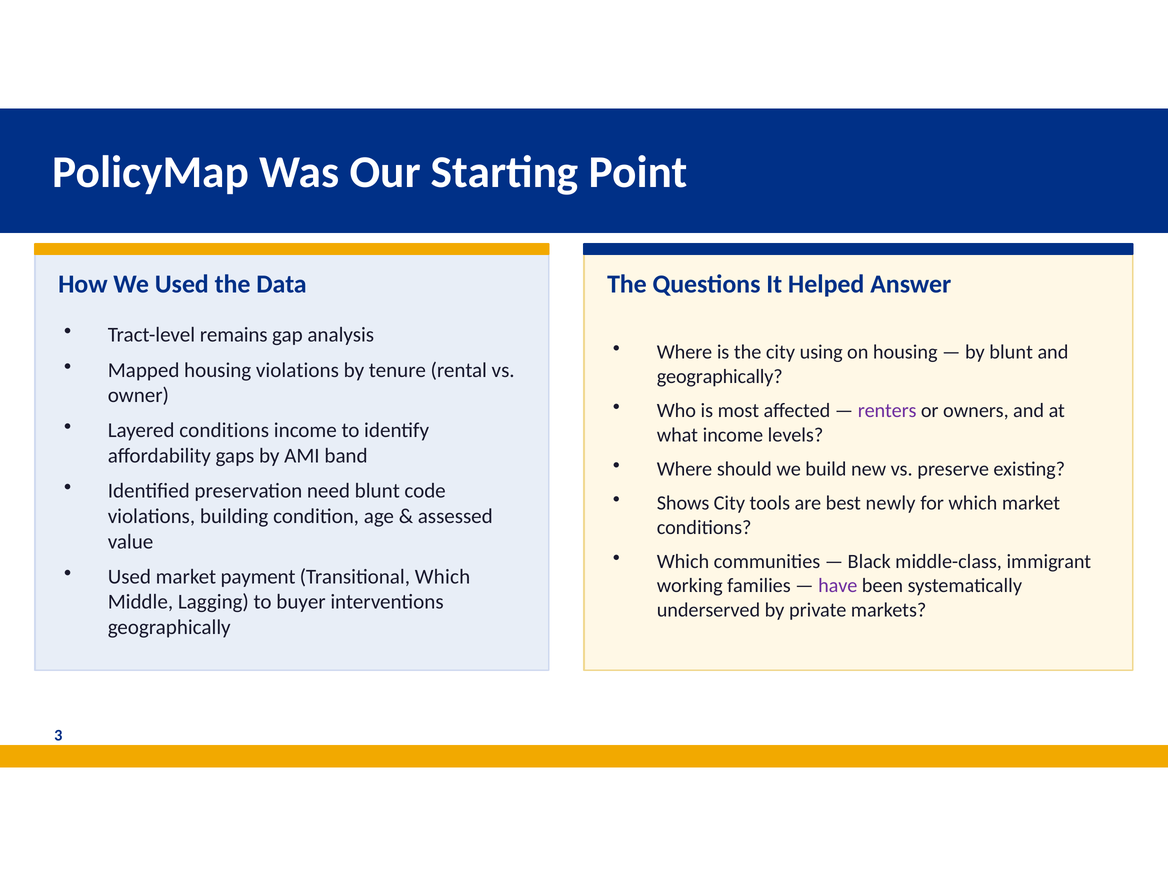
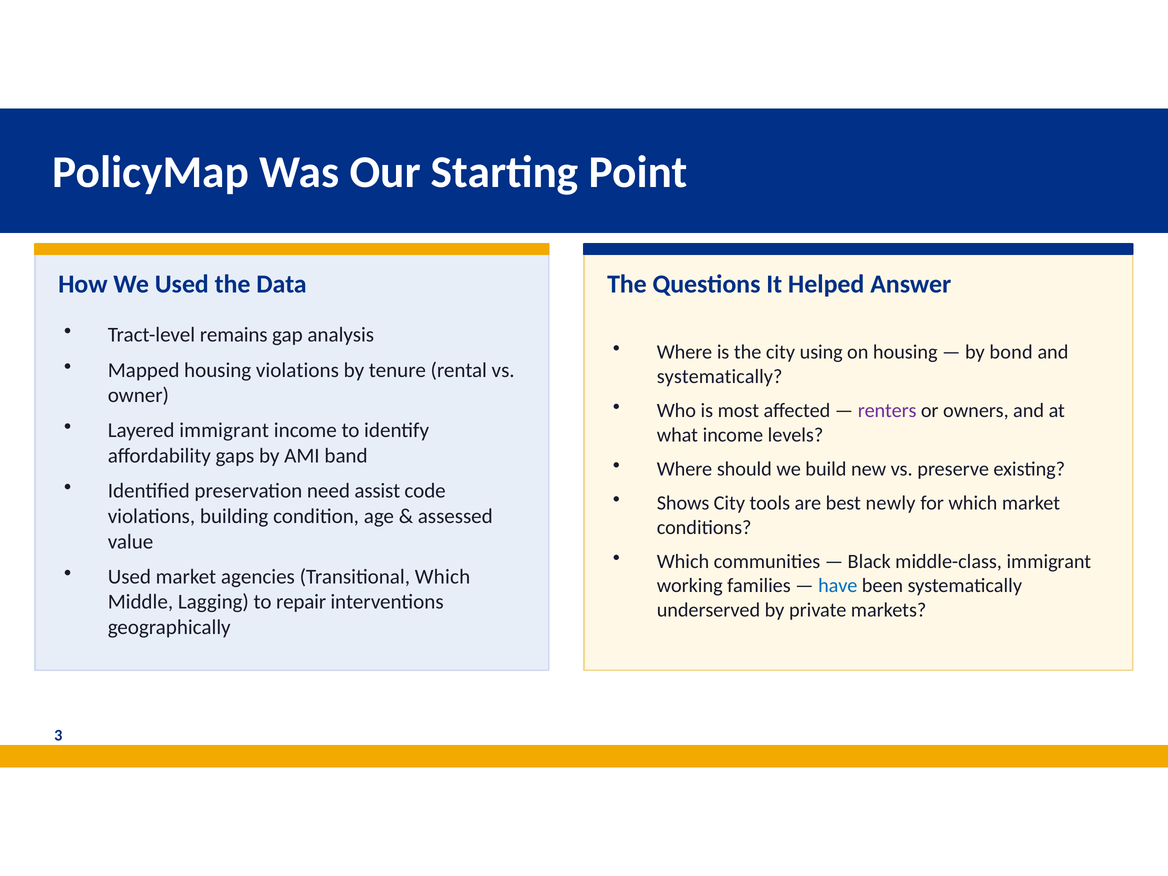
by blunt: blunt -> bond (1011, 352)
geographically: geographically -> systematically (720, 376)
Layered conditions: conditions -> immigrant (224, 430)
need blunt: blunt -> assist (377, 491)
payment: payment -> agencies (258, 577)
have colour: purple -> blue (838, 586)
buyer: buyer -> repair (301, 602)
